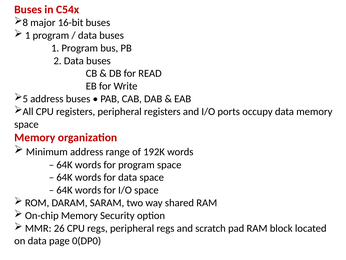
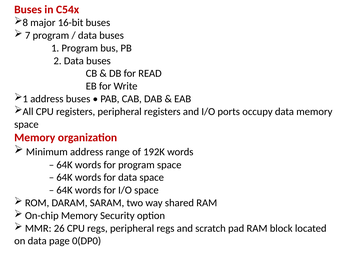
1: 1 -> 7 (28, 35)
5: 5 -> 1 (25, 99)
